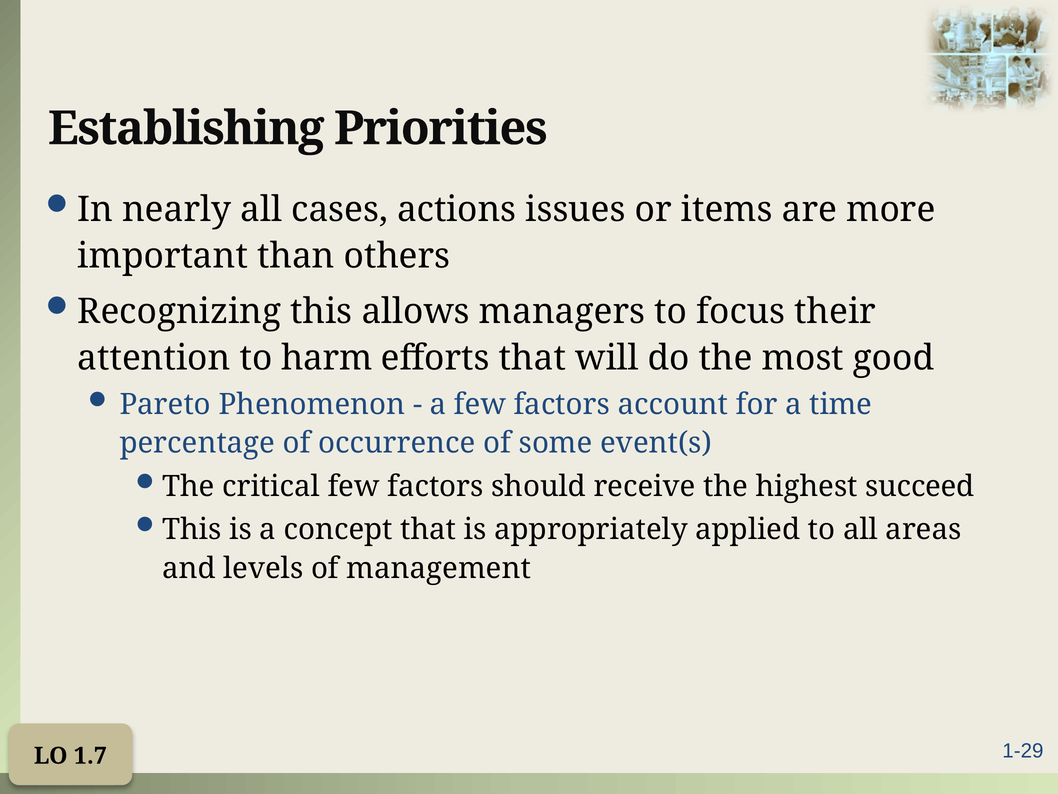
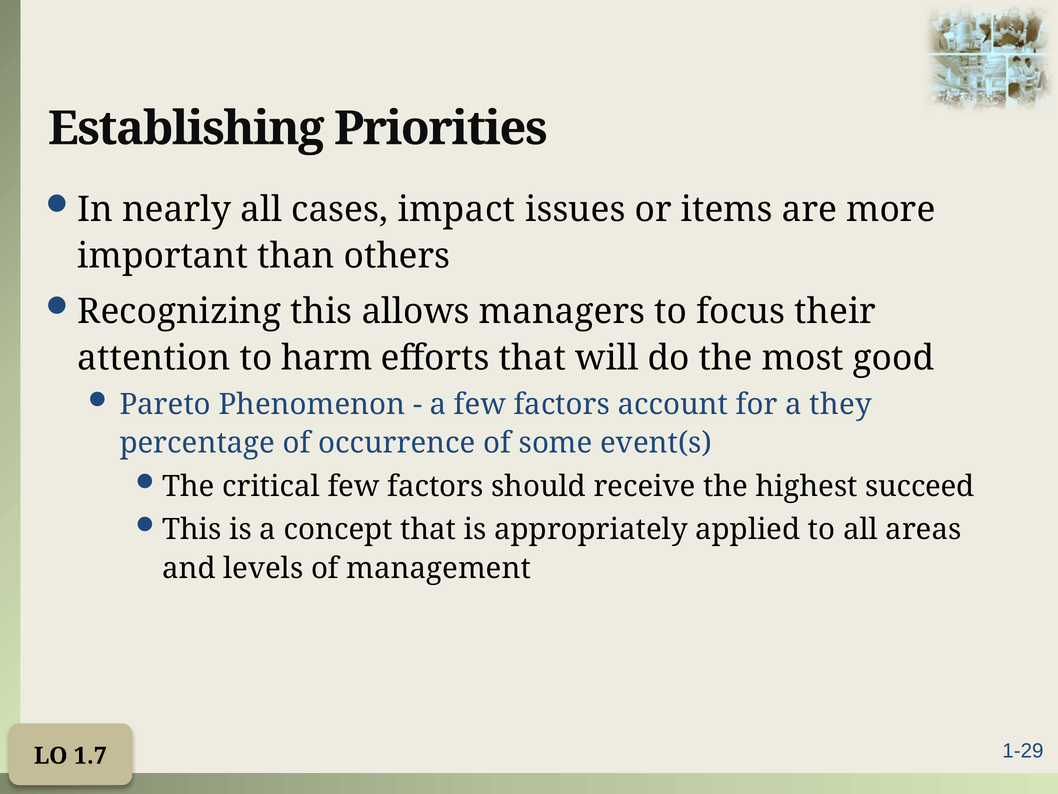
actions: actions -> impact (456, 209)
time: time -> they (841, 404)
